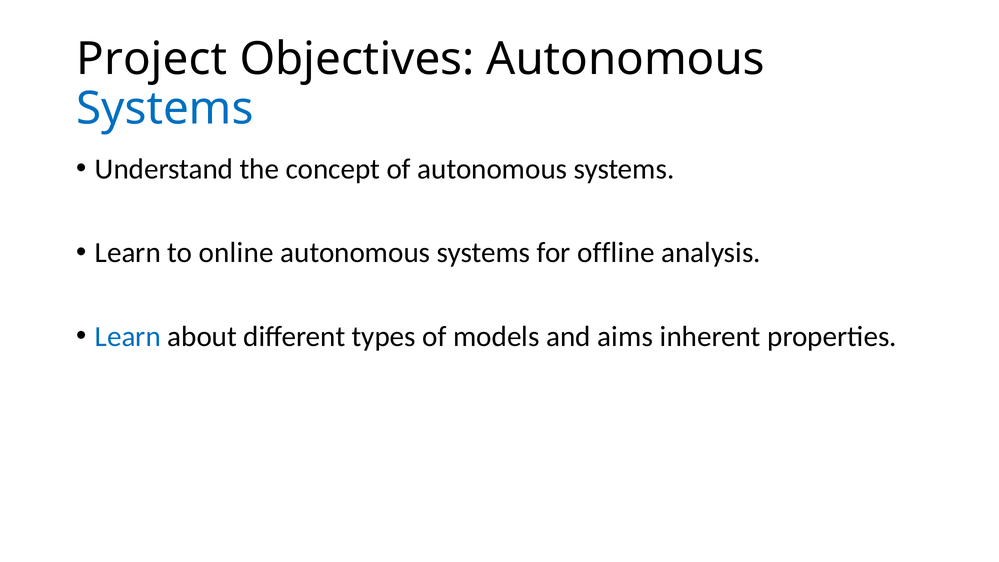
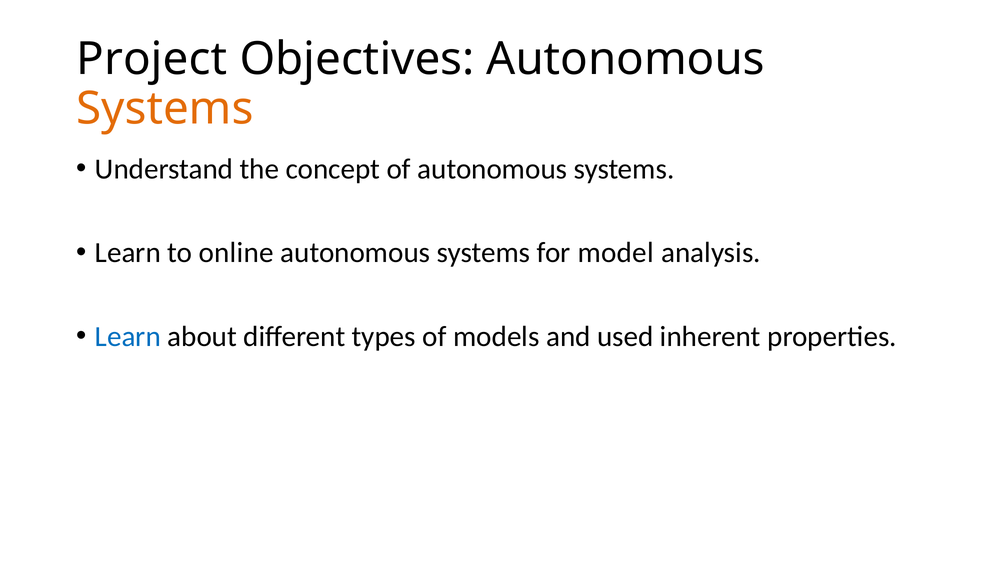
Systems colour: blue -> orange (165, 109)
offline: offline -> model (616, 253)
aims: aims -> used (625, 336)
